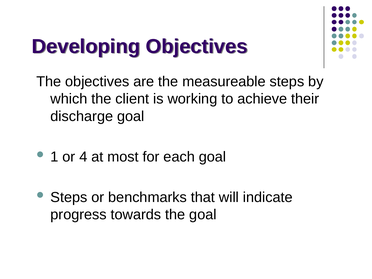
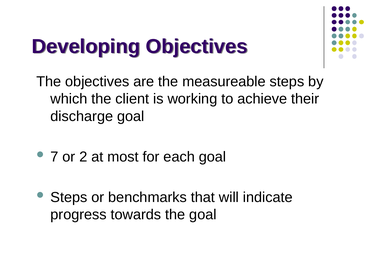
1: 1 -> 7 (55, 157)
4: 4 -> 2 (83, 157)
